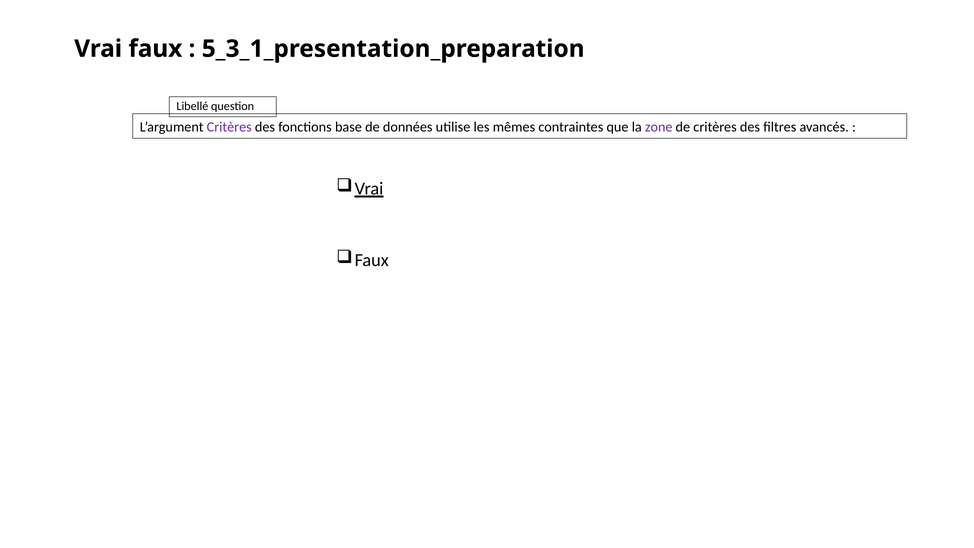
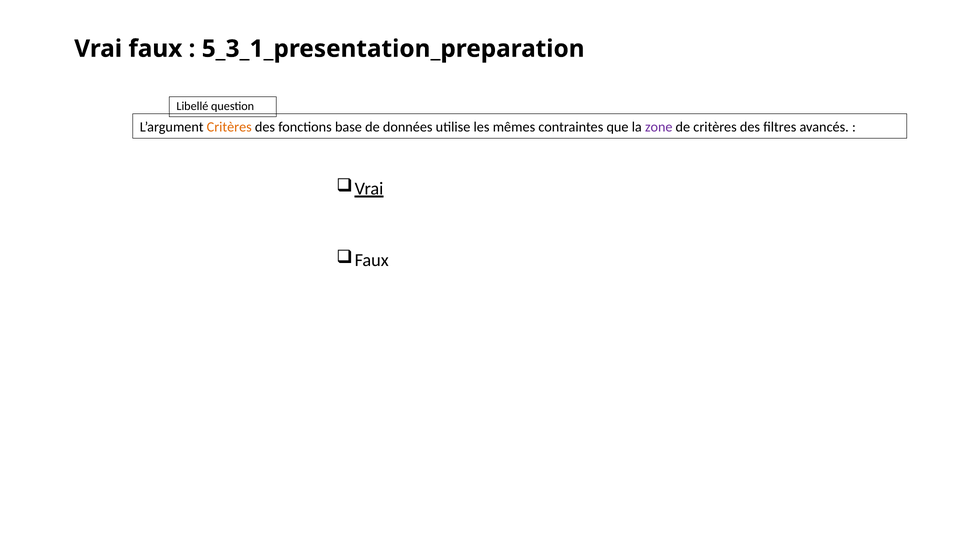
Critères colour: purple -> orange (229, 127)
